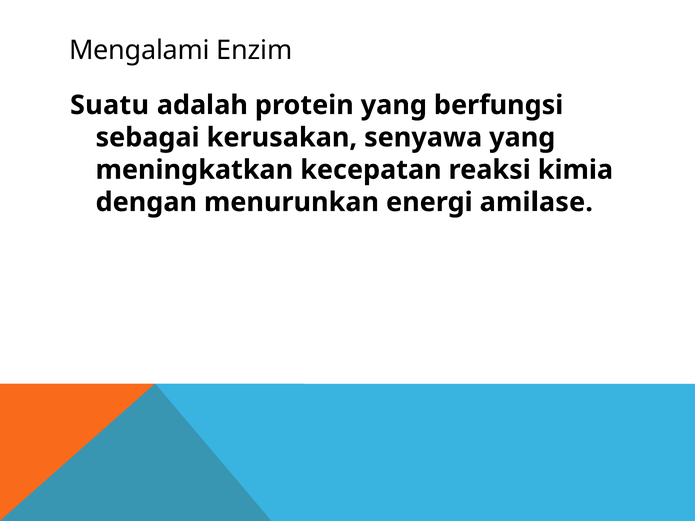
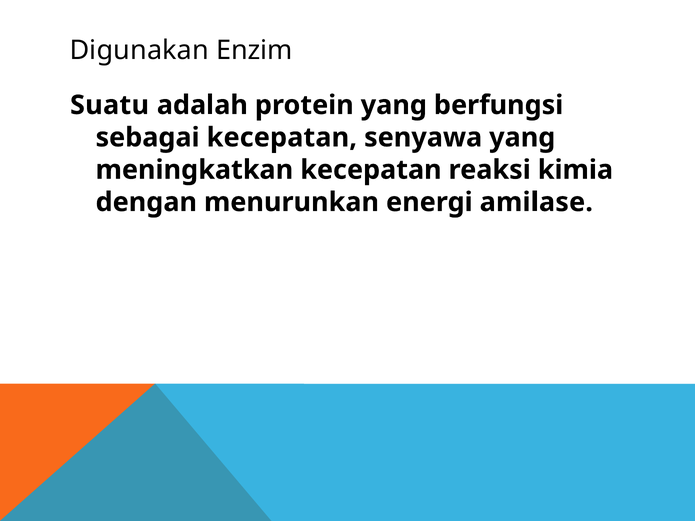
Mengalami: Mengalami -> Digunakan (139, 51)
sebagai kerusakan: kerusakan -> kecepatan (282, 138)
